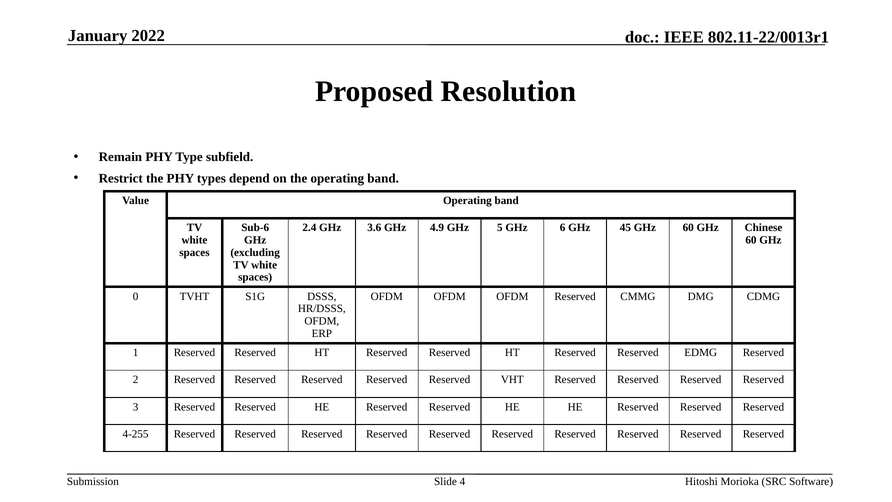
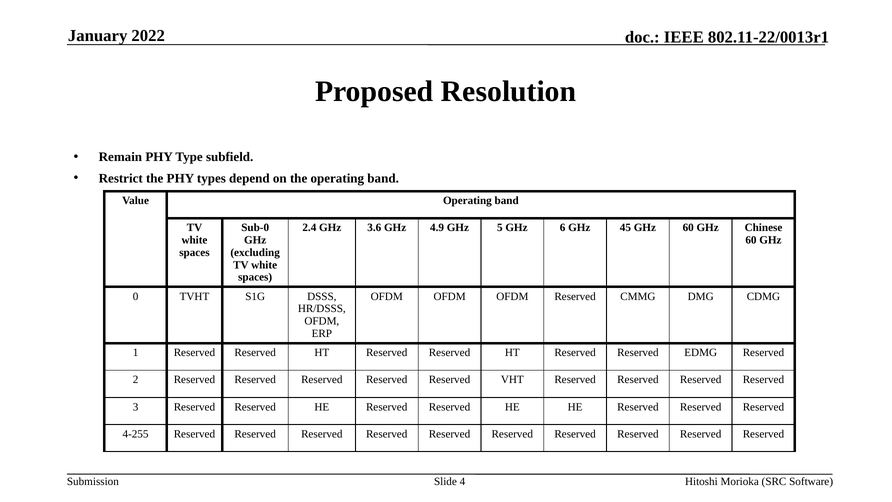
Sub-6: Sub-6 -> Sub-0 (255, 228)
